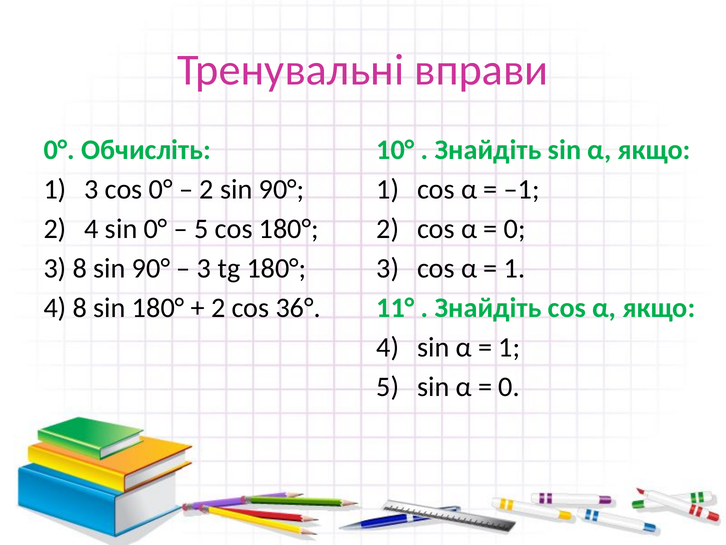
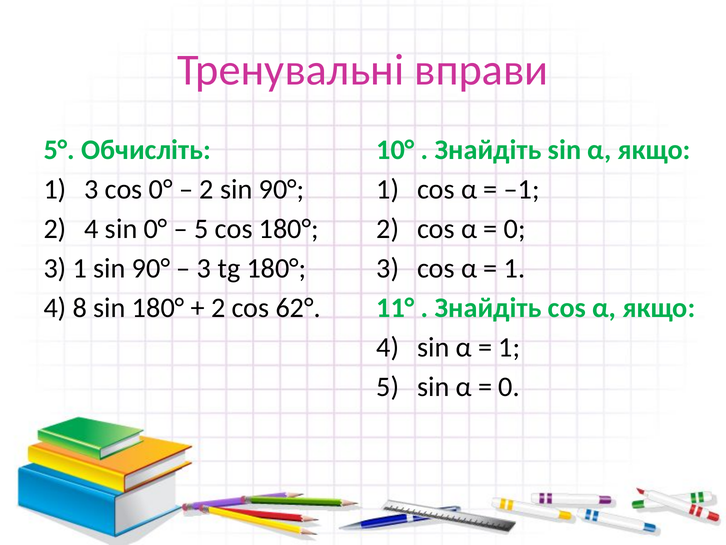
0°: 0° -> 5° (59, 150)
3 8: 8 -> 1 (80, 268)
36°: 36° -> 62° (298, 307)
